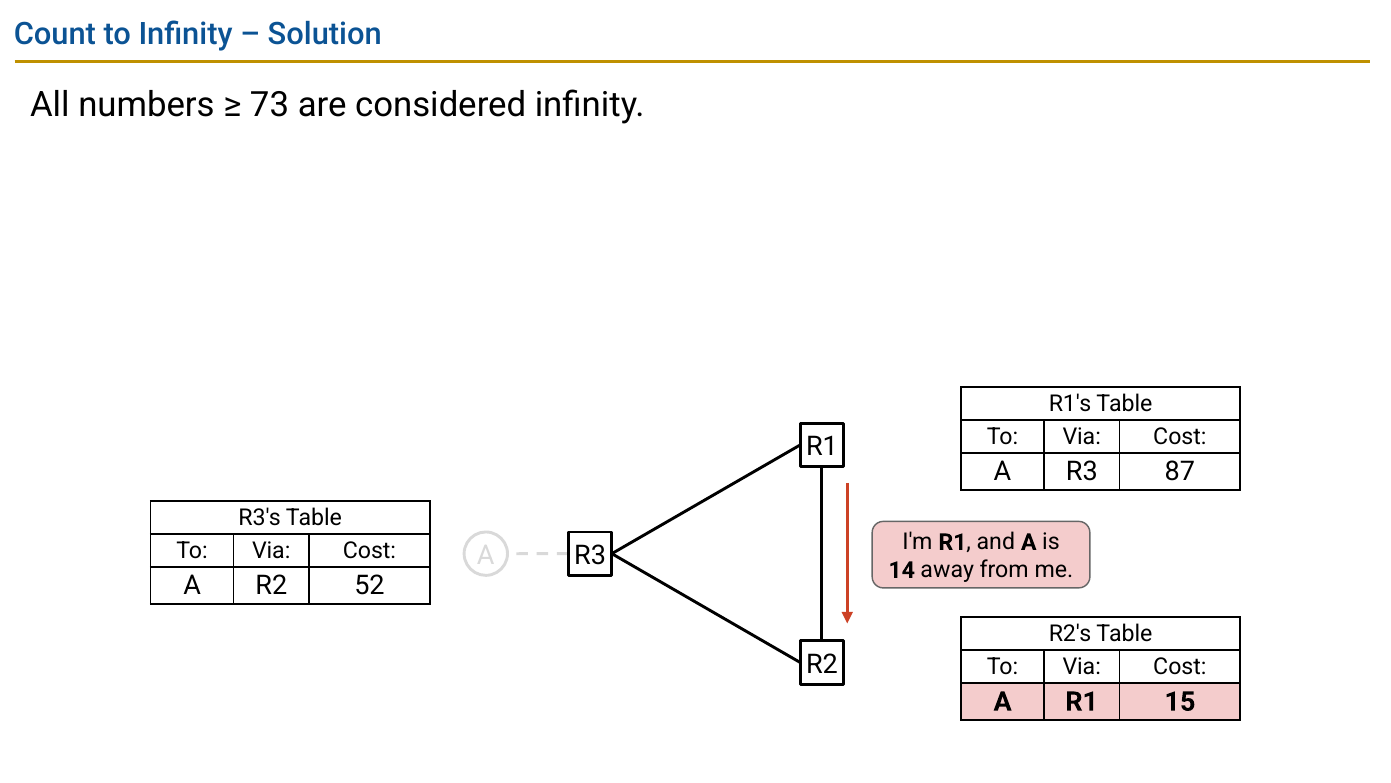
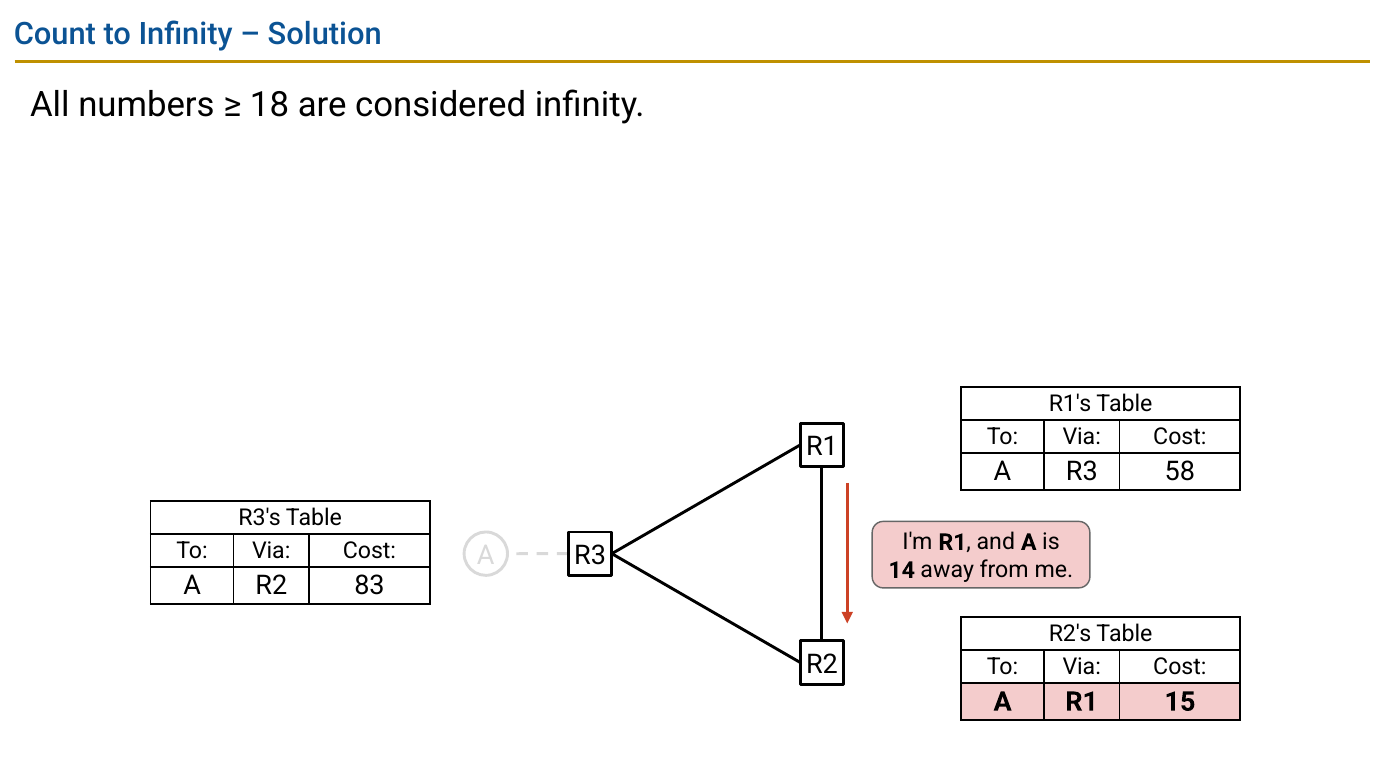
73: 73 -> 18 (270, 105)
87: 87 -> 58 (1180, 471)
52: 52 -> 83 (369, 585)
